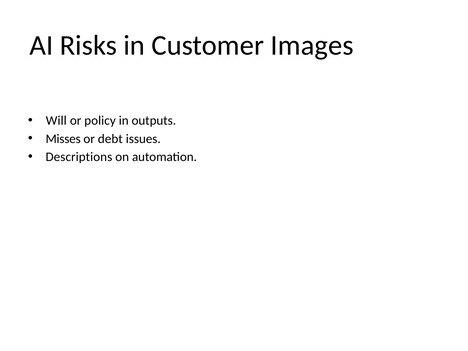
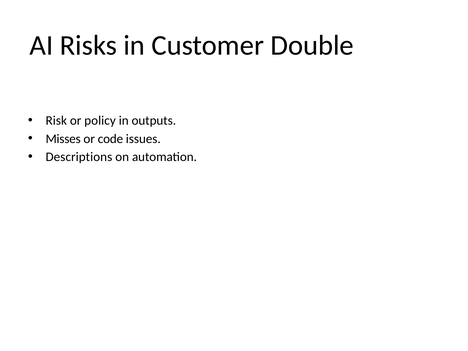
Images: Images -> Double (312, 45)
Will: Will -> Risk (56, 121)
debt: debt -> code (110, 139)
